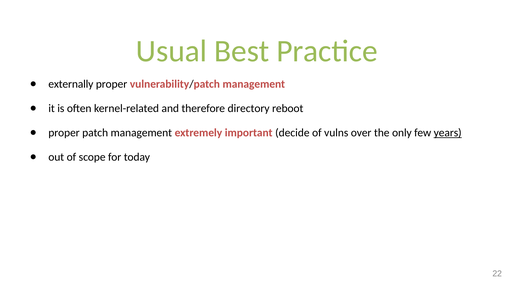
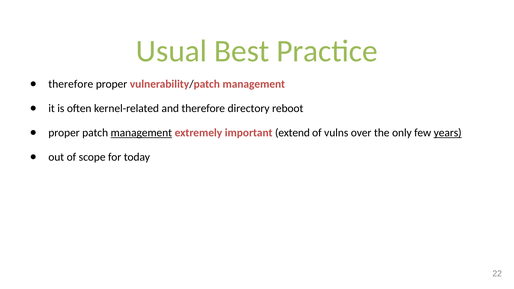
externally: externally -> therefore (71, 84)
management underline: none -> present (141, 133)
decide: decide -> extend (292, 133)
